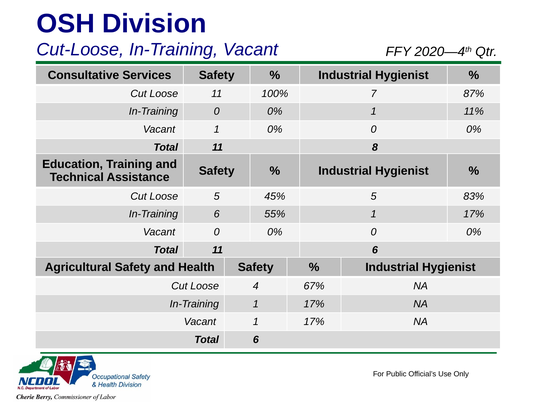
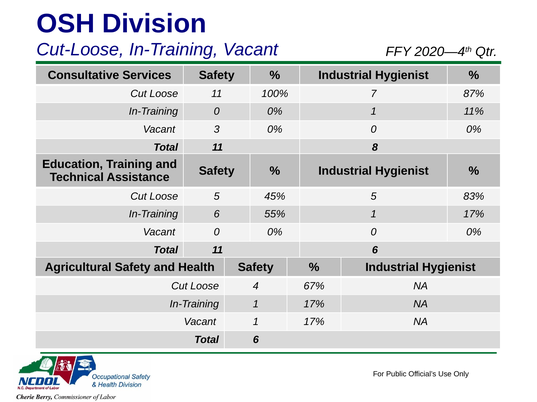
1: 1 -> 3 (217, 130)
